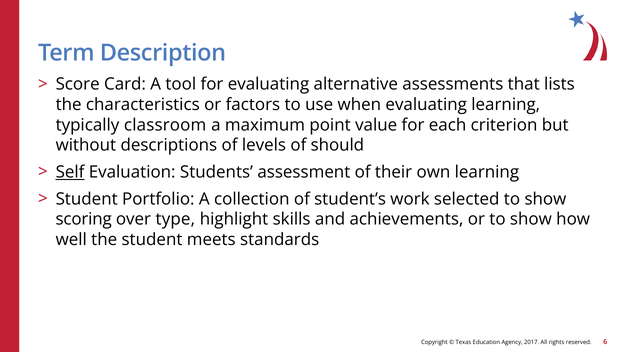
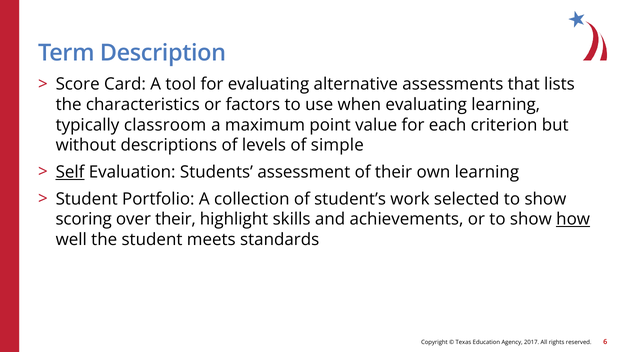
should: should -> simple (337, 145)
over type: type -> their (175, 219)
how underline: none -> present (573, 219)
